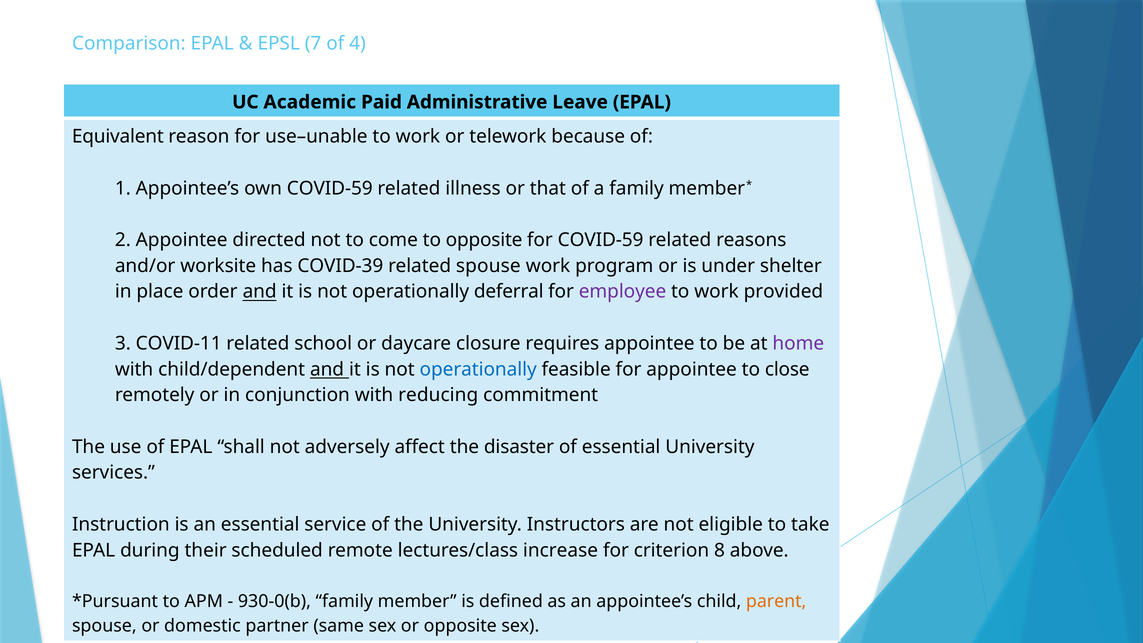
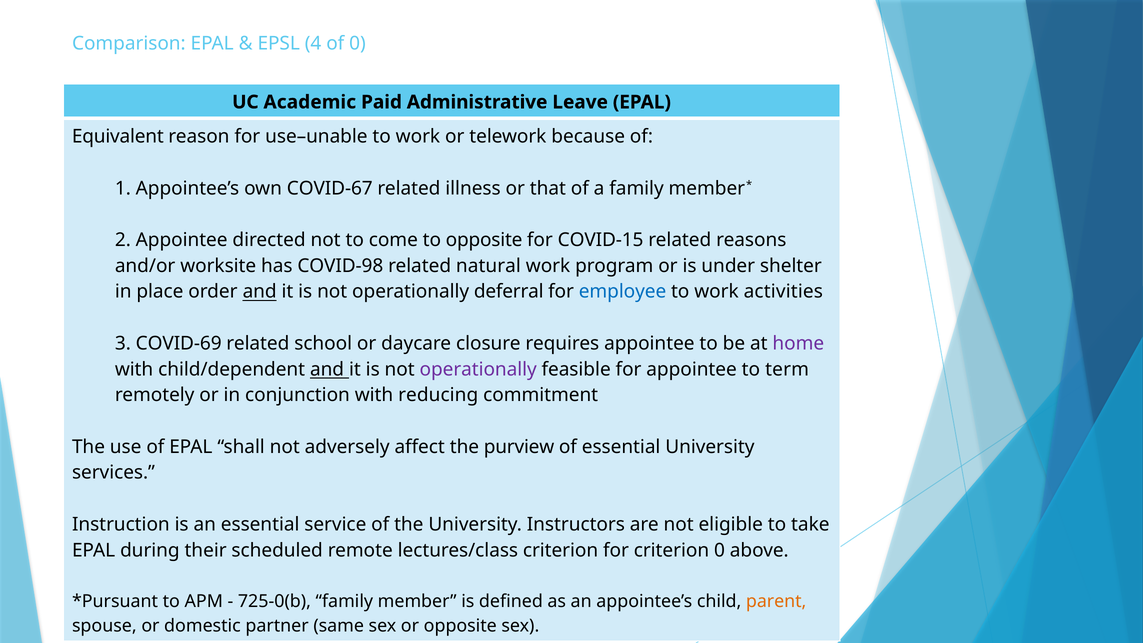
7: 7 -> 4 (313, 44)
of 4: 4 -> 0 (357, 44)
own COVID-59: COVID-59 -> COVID-67 (330, 188)
for COVID-59: COVID-59 -> COVID-15 (601, 240)
COVID-39: COVID-39 -> COVID-98 (340, 266)
related spouse: spouse -> natural (488, 266)
employee colour: purple -> blue (623, 292)
provided: provided -> activities (783, 292)
COVID-11: COVID-11 -> COVID-69 (179, 343)
operationally colour: blue -> purple (478, 369)
close: close -> term (787, 369)
disaster: disaster -> purview (519, 447)
lectures/class increase: increase -> criterion (561, 550)
criterion 8: 8 -> 0 (720, 550)
930-0(b: 930-0(b -> 725-0(b (274, 601)
